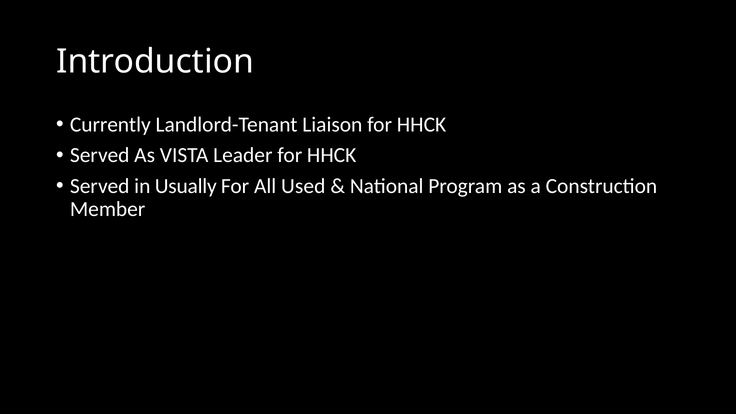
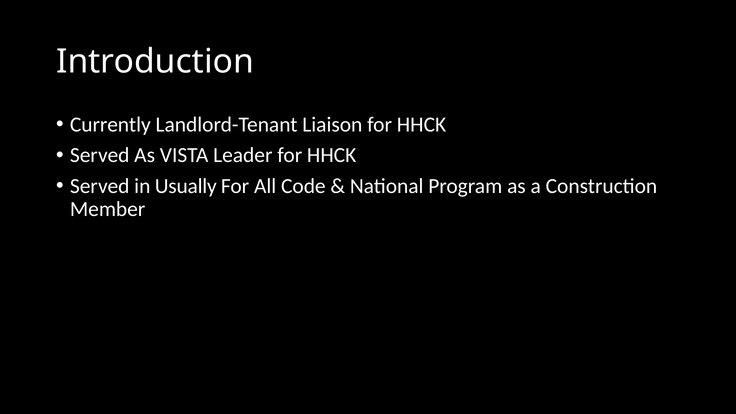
Used: Used -> Code (303, 186)
